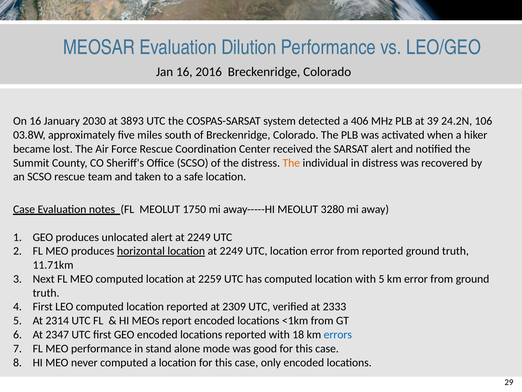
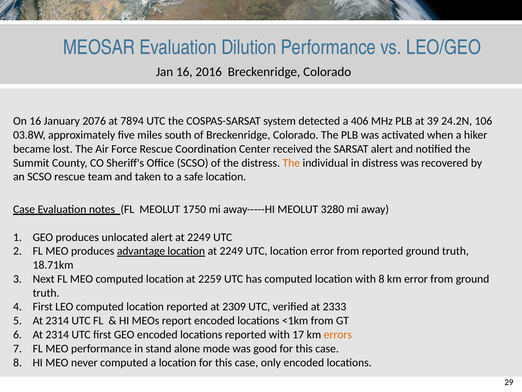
2030: 2030 -> 2076 (94, 121)
3893: 3893 -> 7894 (132, 121)
horizontal: horizontal -> advantage (141, 251)
11.71km: 11.71km -> 18.71km (53, 265)
with 5: 5 -> 8 (381, 279)
2347: 2347 -> 2314 (57, 334)
18: 18 -> 17 (298, 334)
errors colour: blue -> orange (338, 334)
